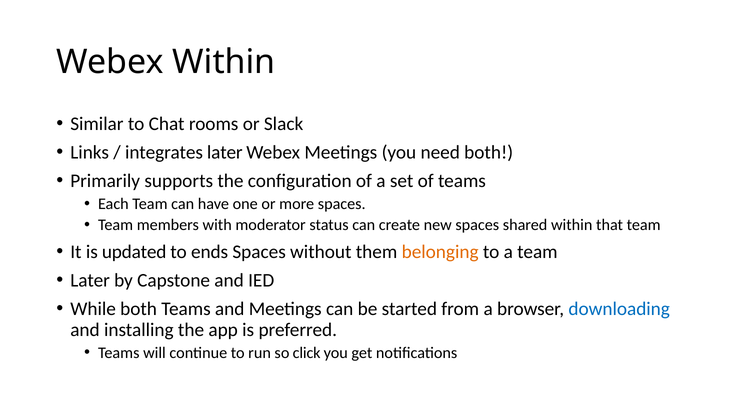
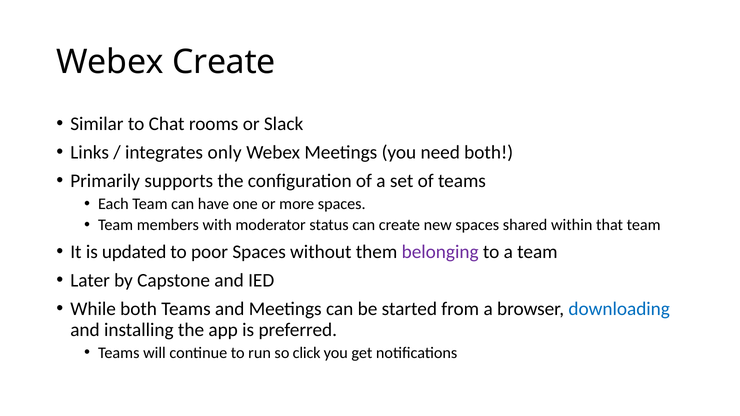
Webex Within: Within -> Create (224, 62)
integrates later: later -> only (225, 152)
ends: ends -> poor (210, 252)
belonging colour: orange -> purple (440, 252)
